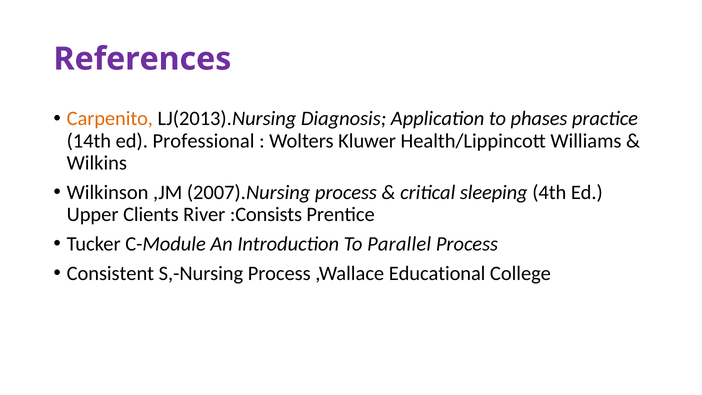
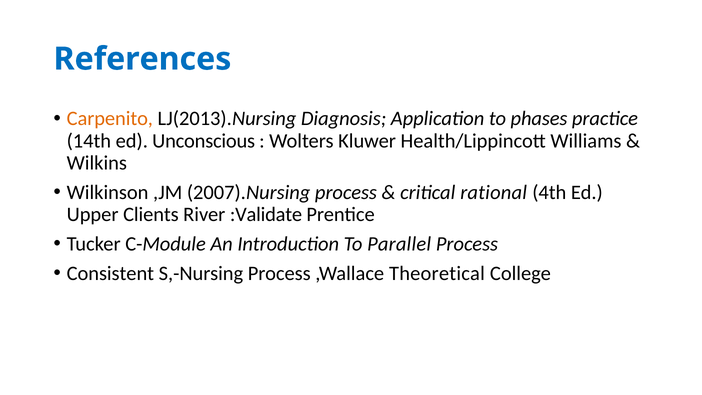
References colour: purple -> blue (142, 59)
Professional: Professional -> Unconscious (204, 141)
sleeping: sleeping -> rational (494, 192)
:Consists: :Consists -> :Validate (266, 214)
Educational: Educational -> Theoretical (437, 273)
